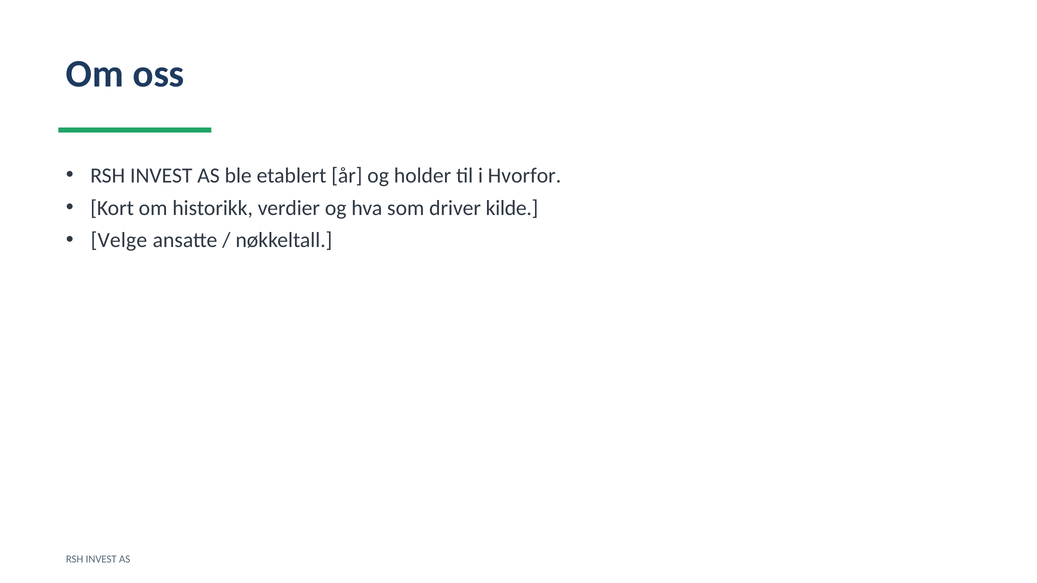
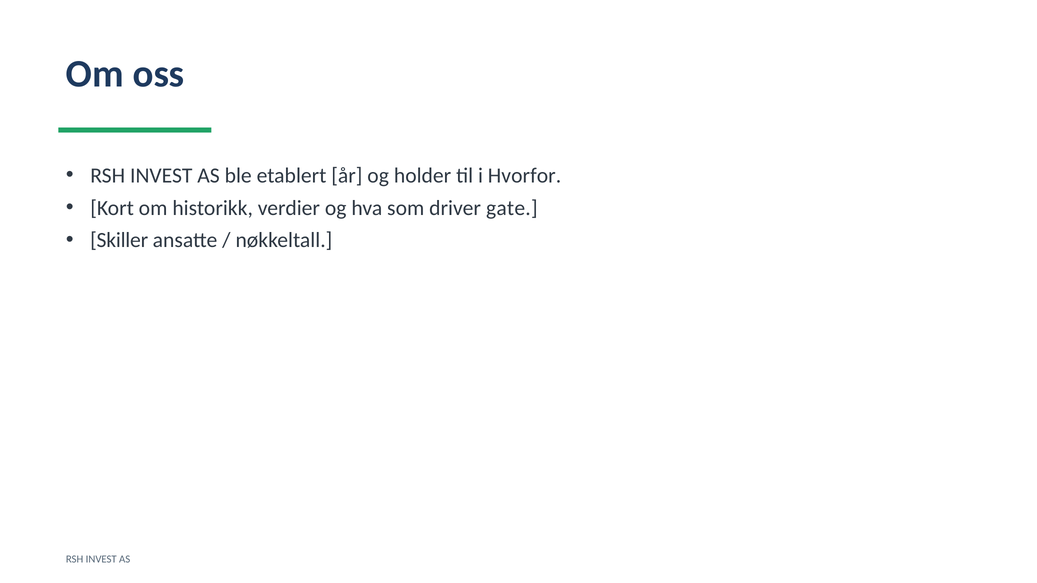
kilde: kilde -> gate (512, 208)
Velge: Velge -> Skiller (119, 240)
